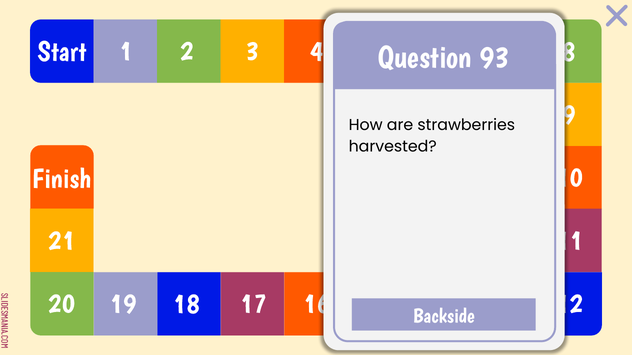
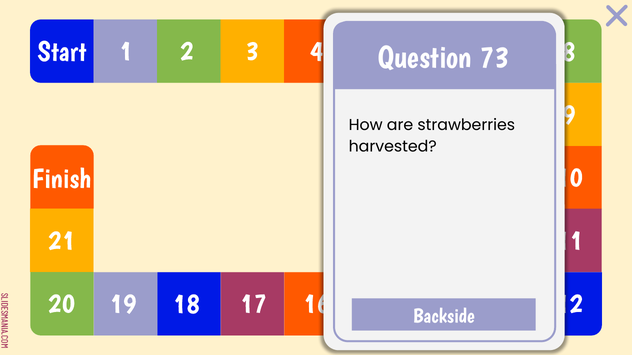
93: 93 -> 73 (494, 58)
